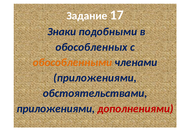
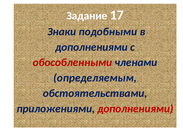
обособленных: обособленных -> дополнениями (92, 47)
обособленными colour: orange -> red (72, 63)
приложениями: приложениями -> определяемым (95, 78)
